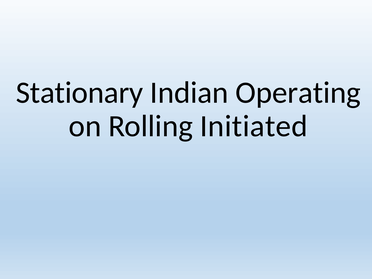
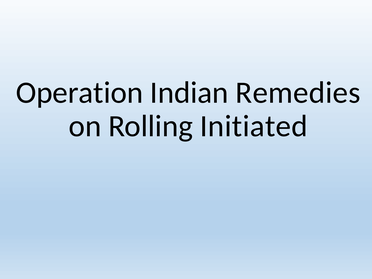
Stationary: Stationary -> Operation (79, 93)
Operating: Operating -> Remedies (298, 93)
